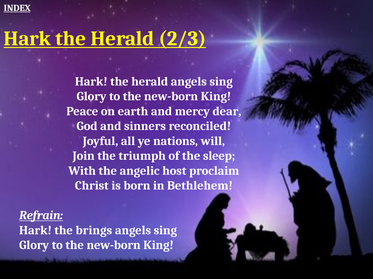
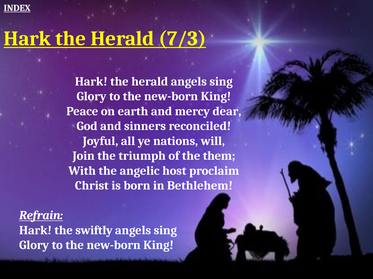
2/3: 2/3 -> 7/3 (182, 39)
sleep: sleep -> them (219, 156)
brings: brings -> swiftly (94, 231)
